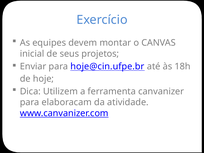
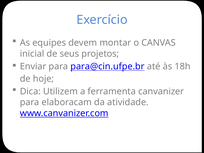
hoje@cin.ufpe.br: hoje@cin.ufpe.br -> para@cin.ufpe.br (107, 66)
